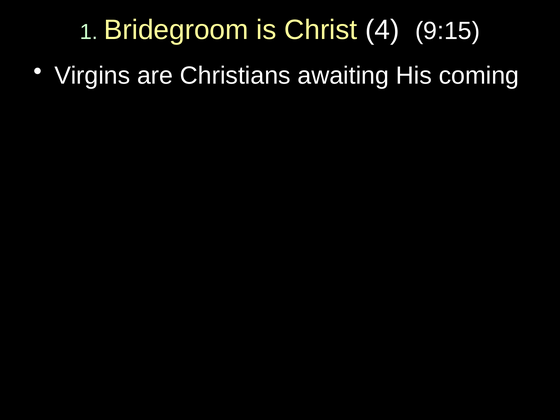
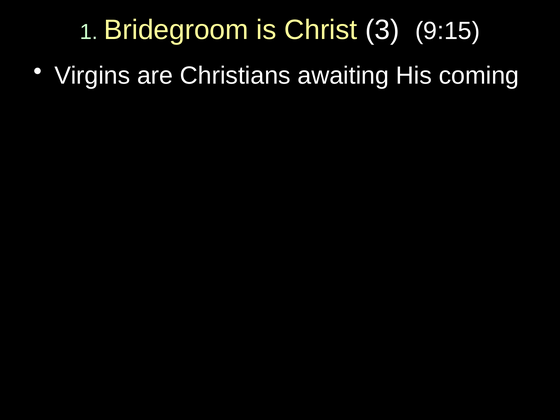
4: 4 -> 3 (382, 30)
